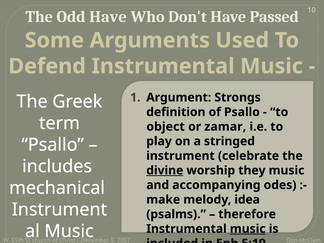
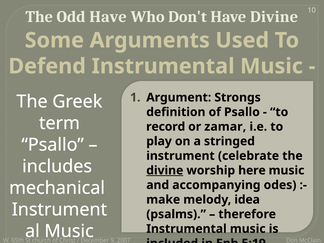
Have Passed: Passed -> Divine (274, 17)
object: object -> record (166, 127)
they: they -> here (252, 170)
music underline: present -> none (248, 229)
